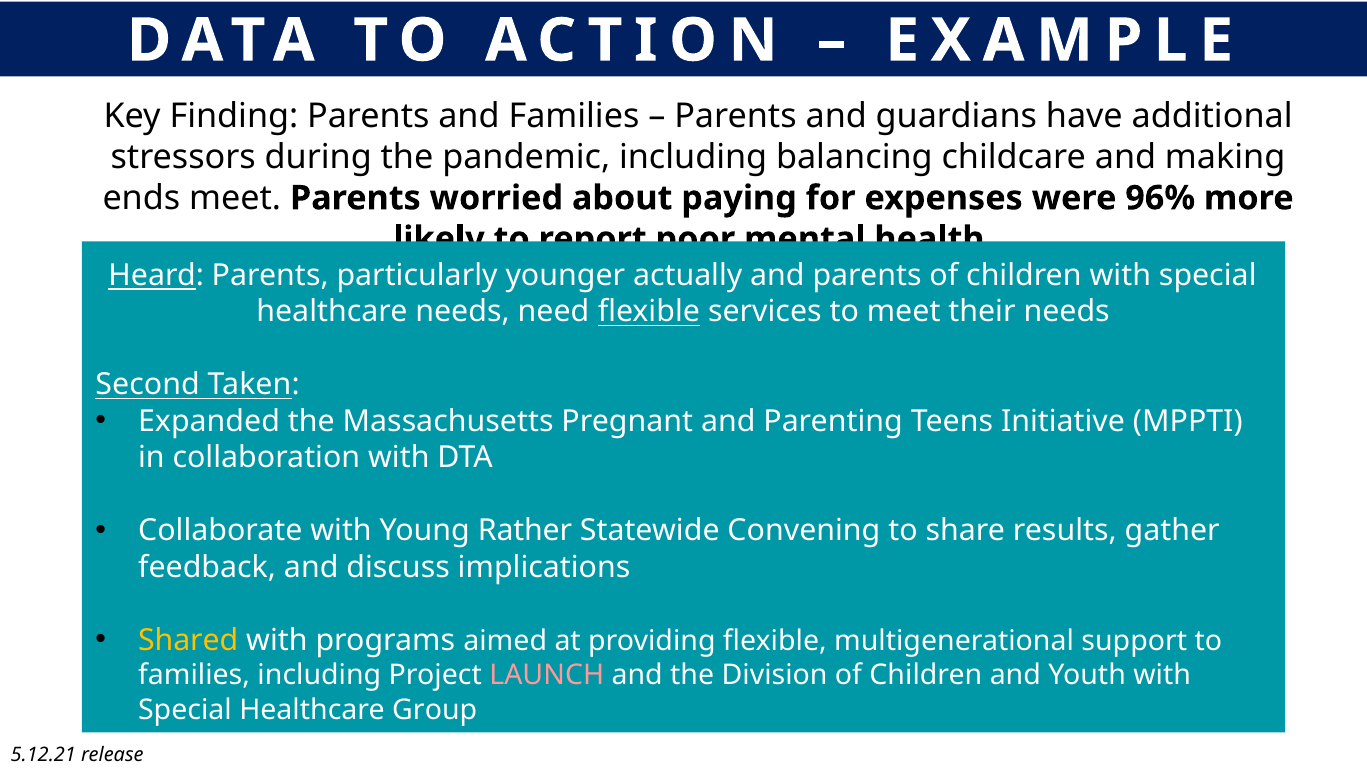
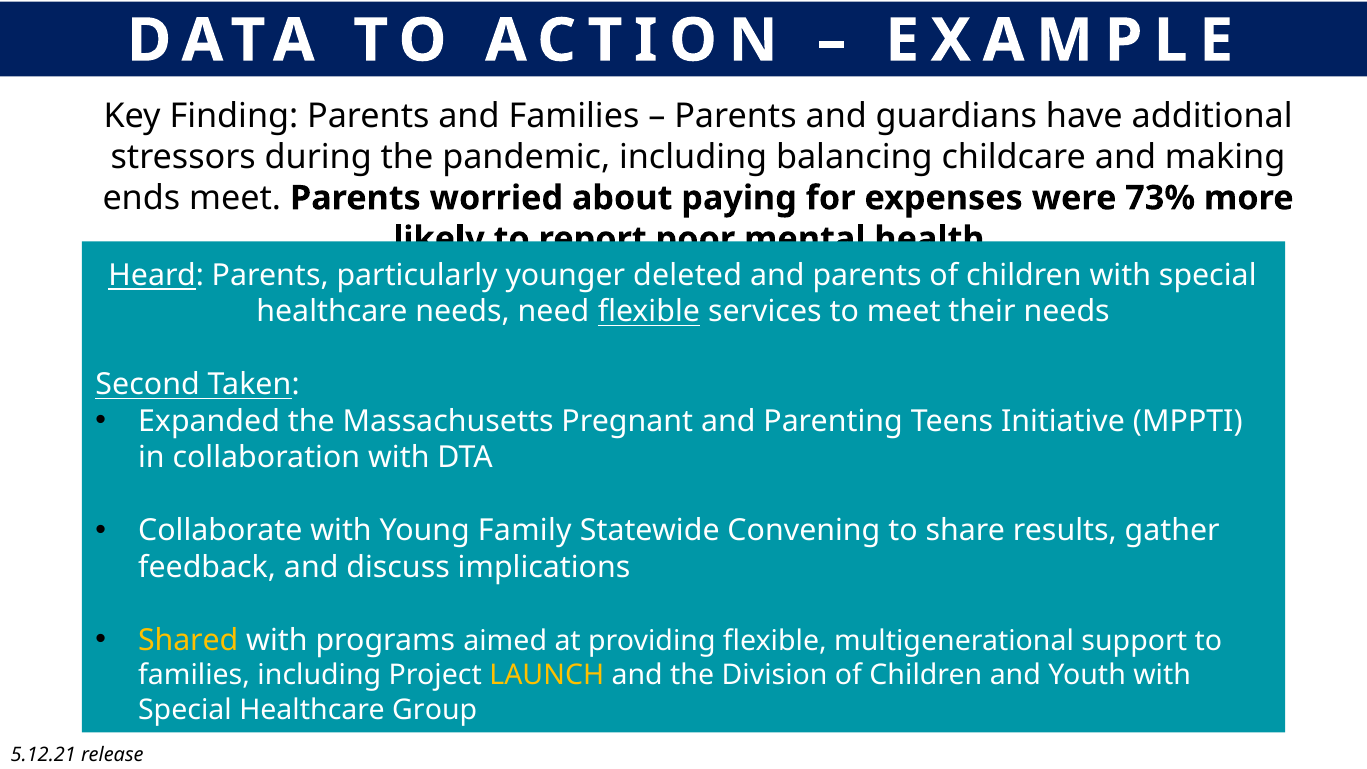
96%: 96% -> 73% (1160, 198)
actually: actually -> deleted (688, 275)
Rather: Rather -> Family (525, 531)
LAUNCH colour: pink -> yellow (547, 675)
